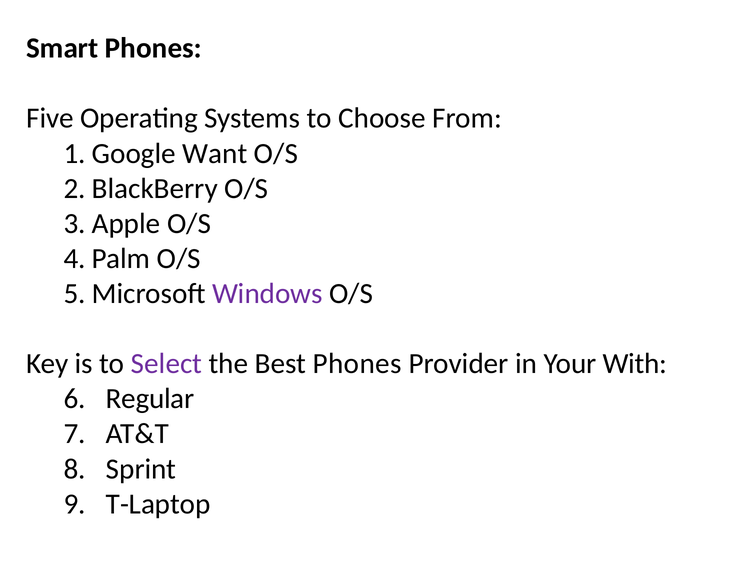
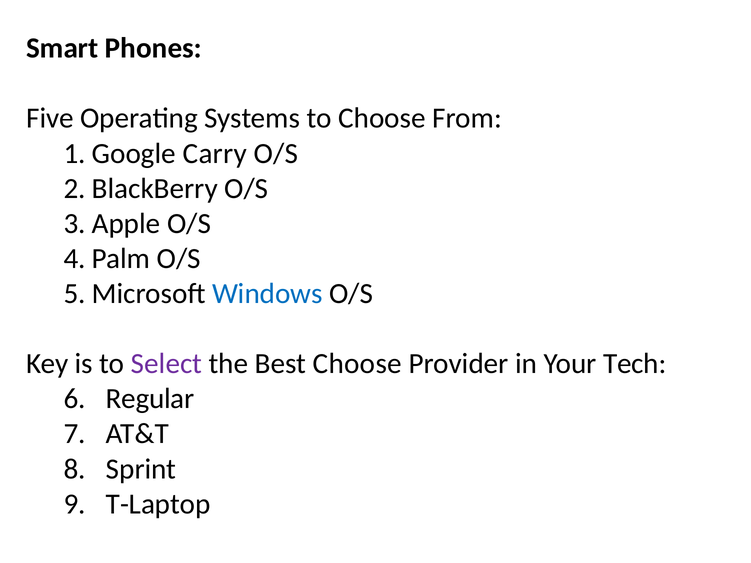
Want: Want -> Carry (215, 153)
Windows colour: purple -> blue (267, 294)
Best Phones: Phones -> Choose (357, 364)
With: With -> Tech (635, 364)
